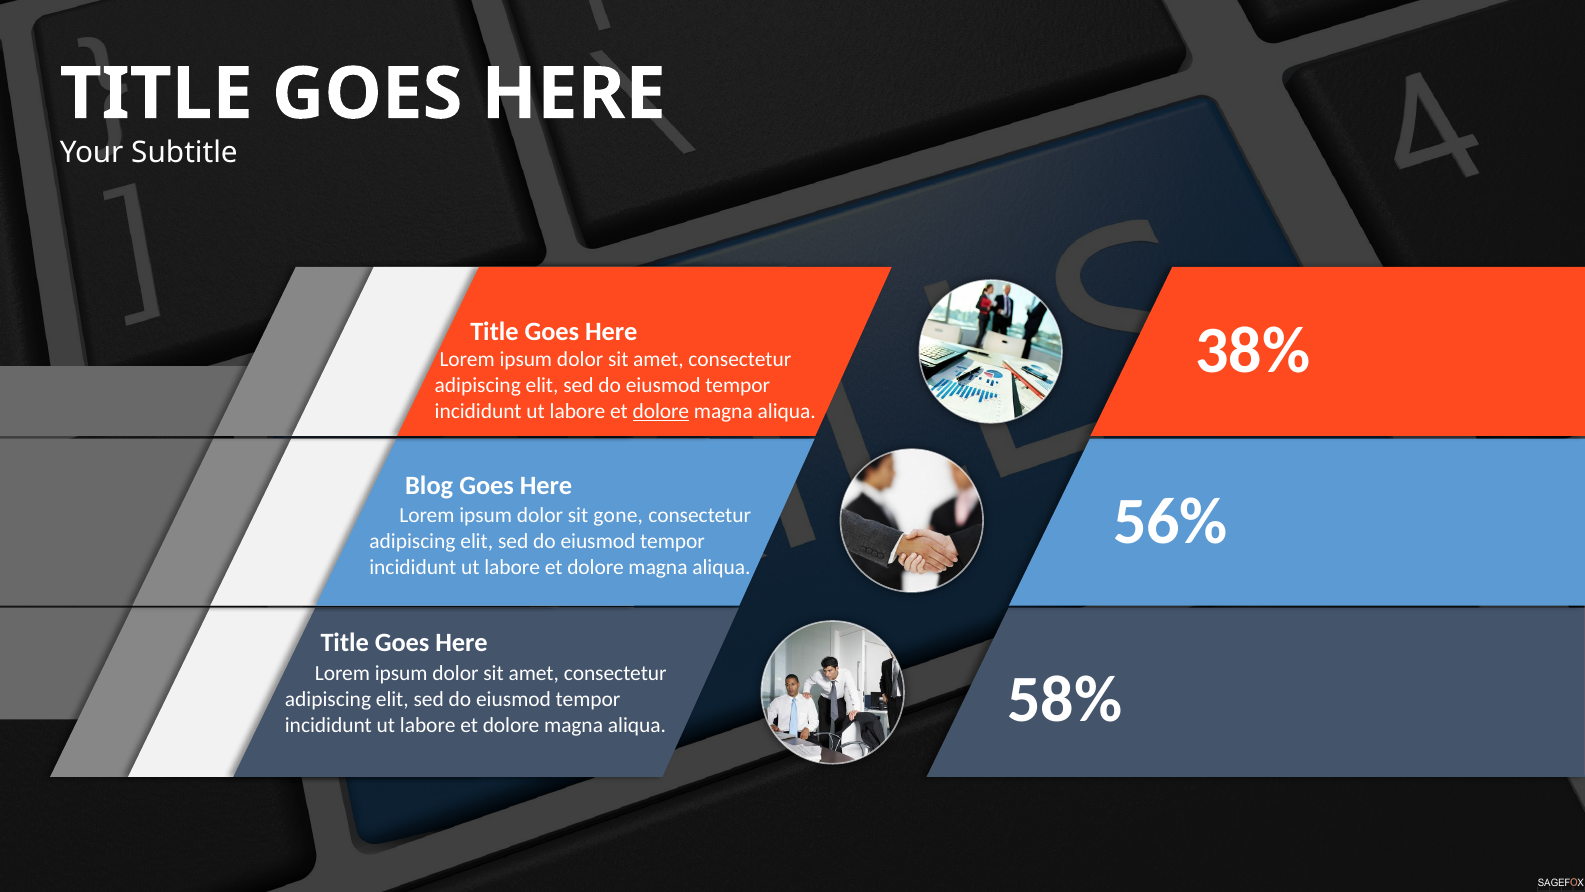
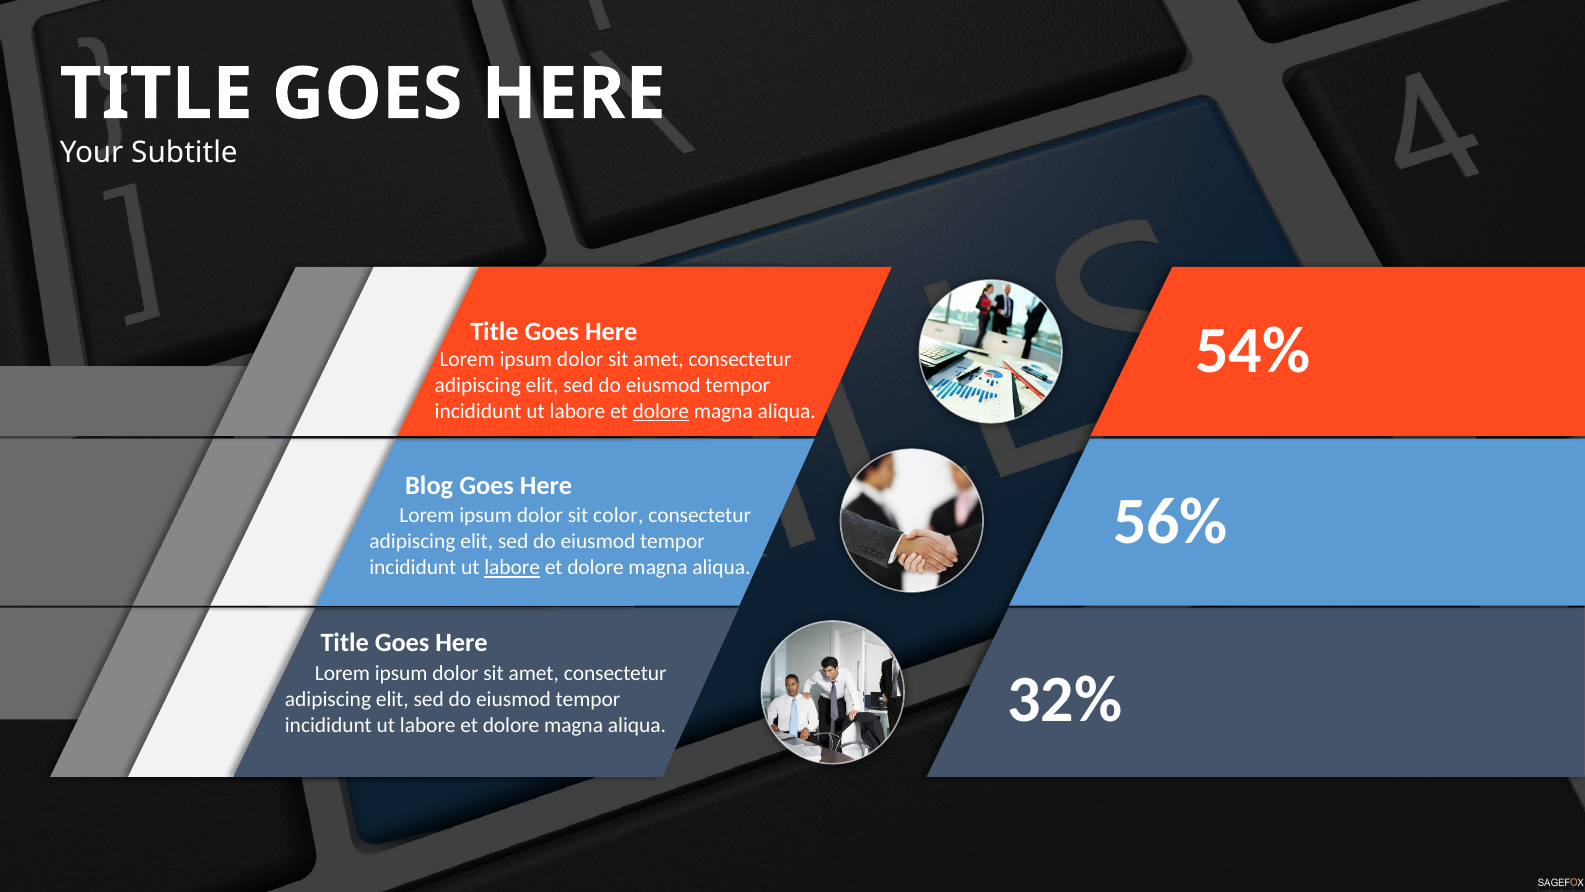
38%: 38% -> 54% (1253, 351)
gone: gone -> color (618, 515)
labore underline: none -> present (512, 567)
58%: 58% -> 32% (1065, 699)
